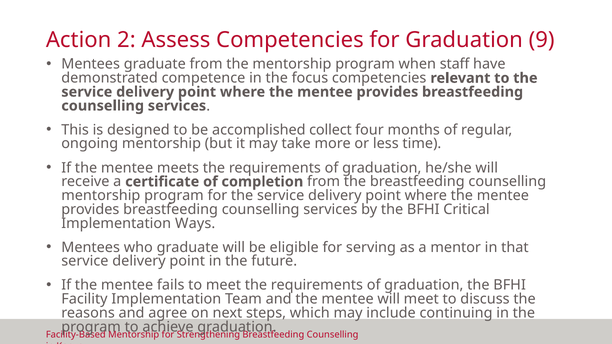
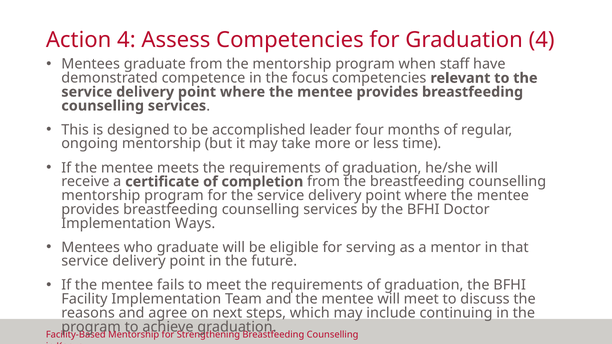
Action 2: 2 -> 4 (126, 40)
Graduation 9: 9 -> 4 (542, 40)
collect: collect -> leader (330, 130)
Critical: Critical -> Doctor (466, 210)
